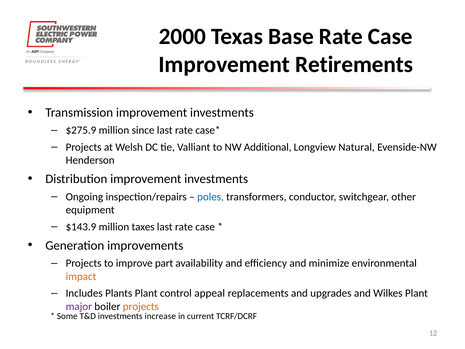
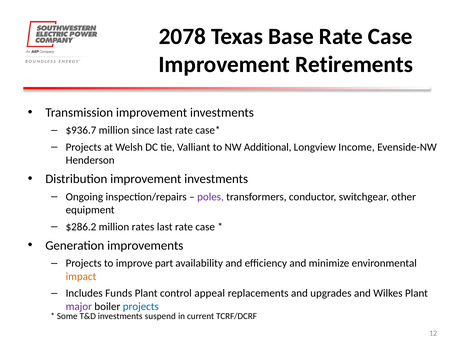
2000: 2000 -> 2078 (182, 36)
$275.9: $275.9 -> $936.7 (81, 130)
Natural: Natural -> Income (357, 147)
poles colour: blue -> purple (210, 197)
$143.9: $143.9 -> $286.2 (81, 227)
taxes: taxes -> rates (143, 227)
Plants: Plants -> Funds (119, 293)
projects colour: orange -> blue (141, 306)
increase: increase -> suspend (160, 316)
